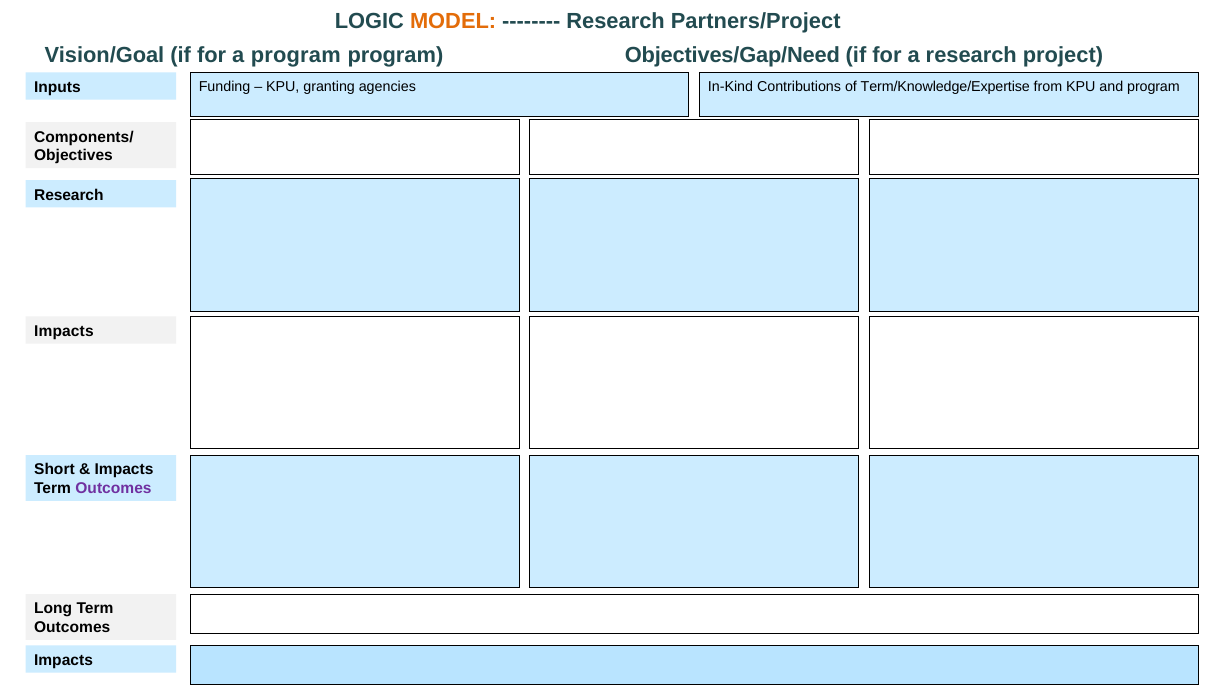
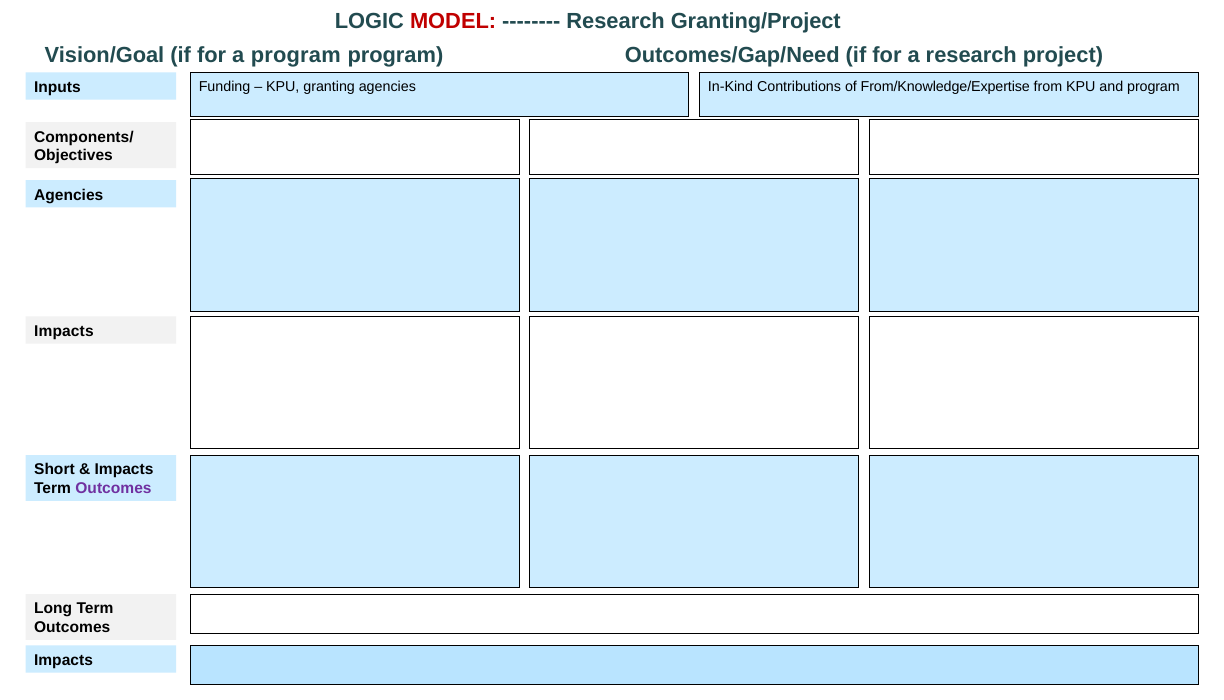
MODEL colour: orange -> red (453, 22)
Partners/Project: Partners/Project -> Granting/Project (756, 22)
Objectives/Gap/Need: Objectives/Gap/Need -> Outcomes/Gap/Need (732, 56)
Term/Knowledge/Expertise: Term/Knowledge/Expertise -> From/Knowledge/Expertise (945, 87)
Research: Research -> Agencies (69, 195)
